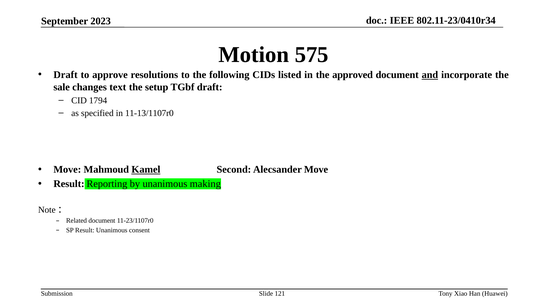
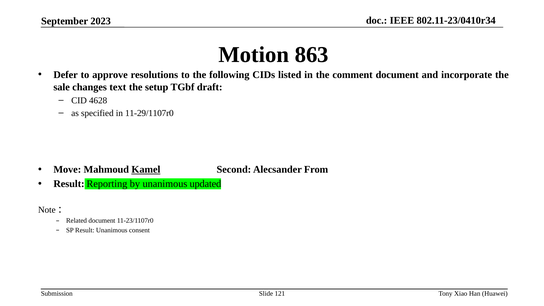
575: 575 -> 863 (312, 55)
Draft: Draft -> Defer (66, 75)
approved: approved -> comment (353, 75)
and underline: present -> none (430, 75)
1794: 1794 -> 4628 (98, 100)
11-13/1107r0: 11-13/1107r0 -> 11-29/1107r0 (149, 113)
Alecsander Move: Move -> From (316, 170)
making: making -> updated (205, 184)
